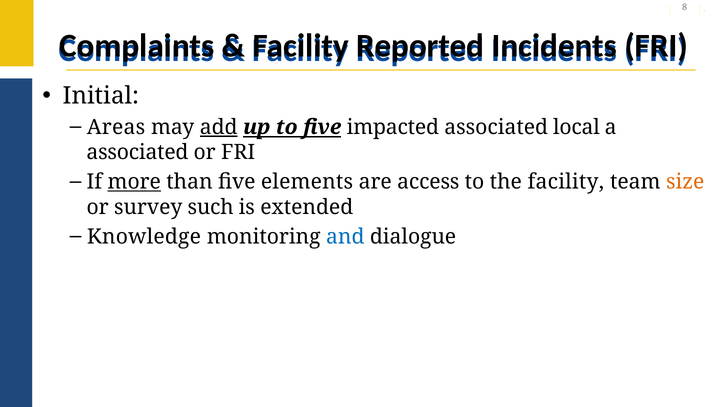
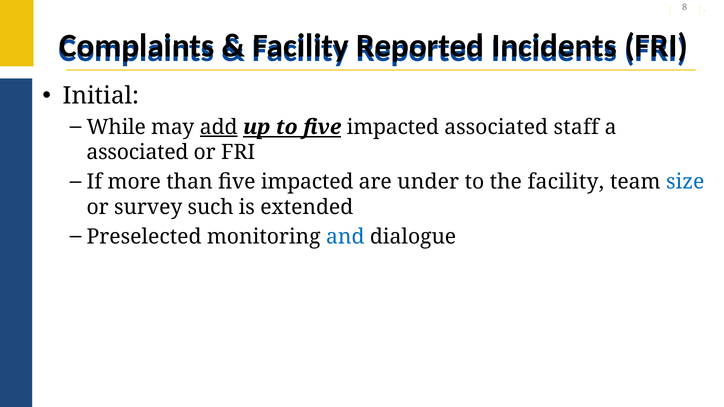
Areas: Areas -> While (116, 127)
local: local -> staff (576, 127)
more underline: present -> none (134, 182)
than five elements: elements -> impacted (307, 182)
access: access -> under (428, 182)
size colour: orange -> blue (685, 182)
Knowledge: Knowledge -> Preselected (144, 237)
